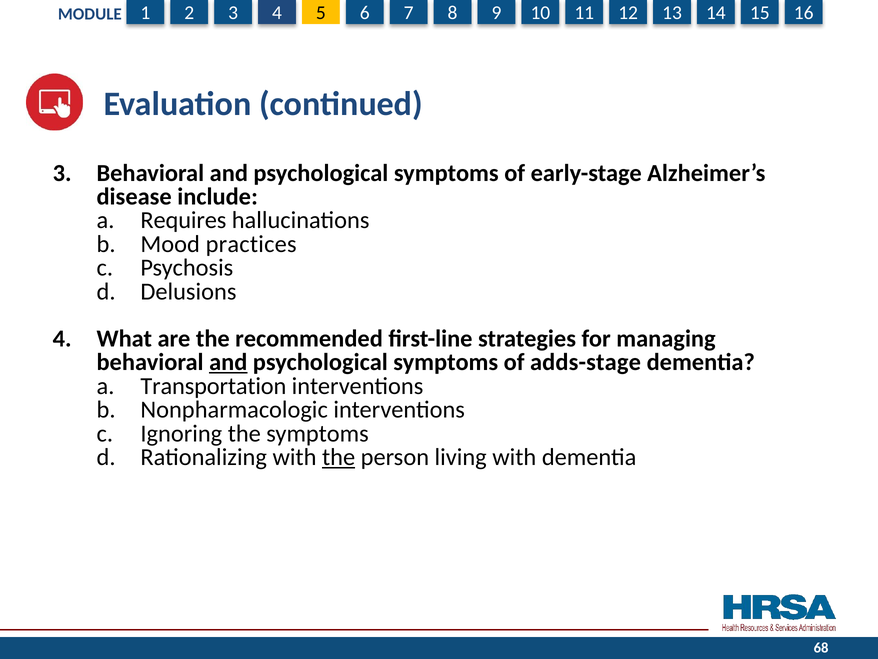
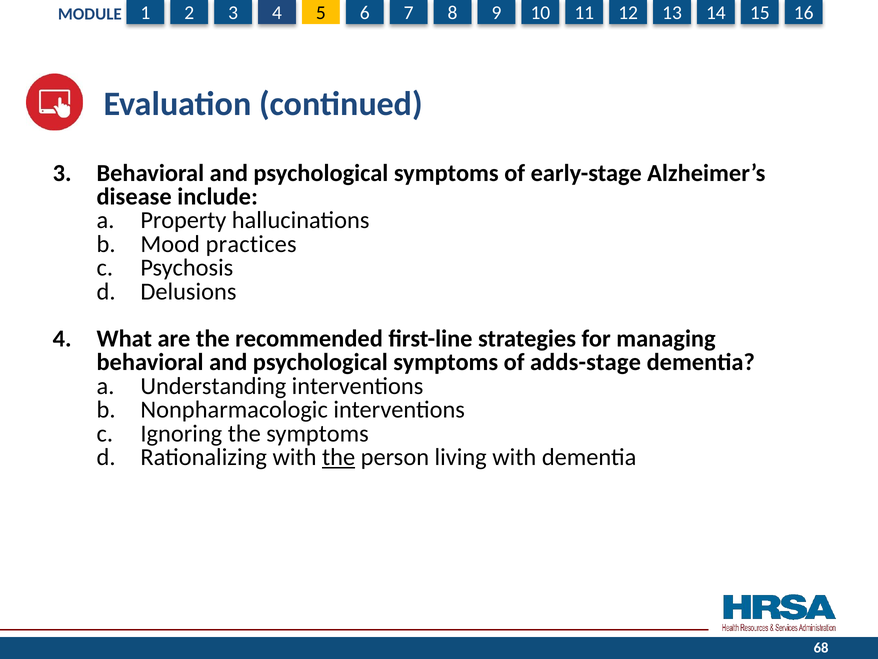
Requires: Requires -> Property (183, 220)
and underline: present -> none (228, 362)
Transportation: Transportation -> Understanding (213, 386)
